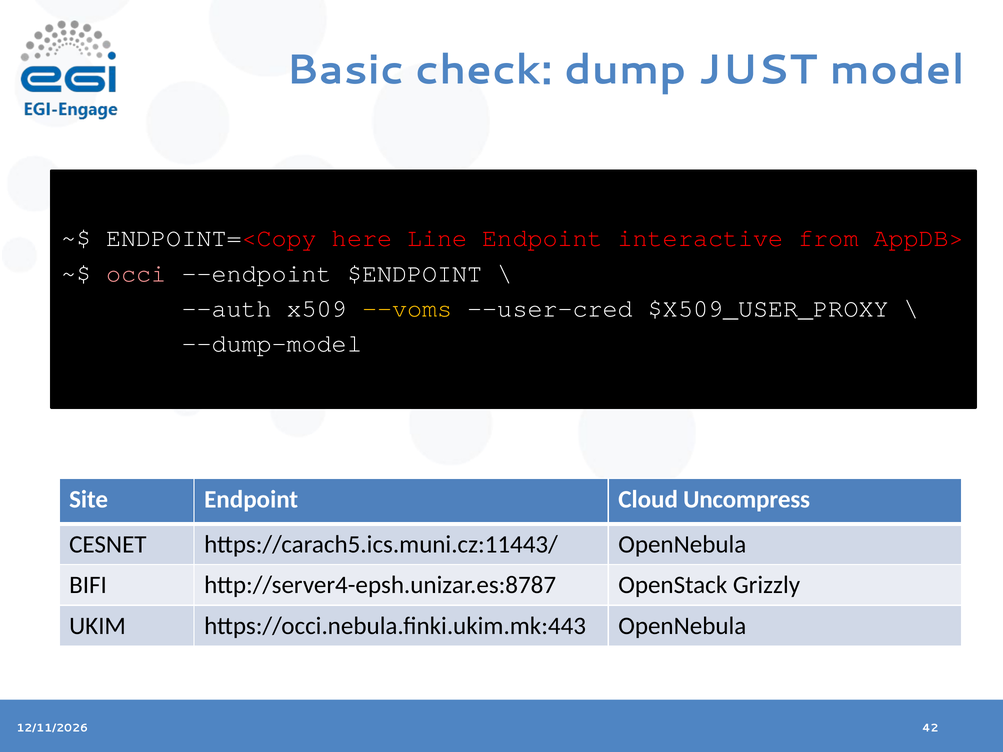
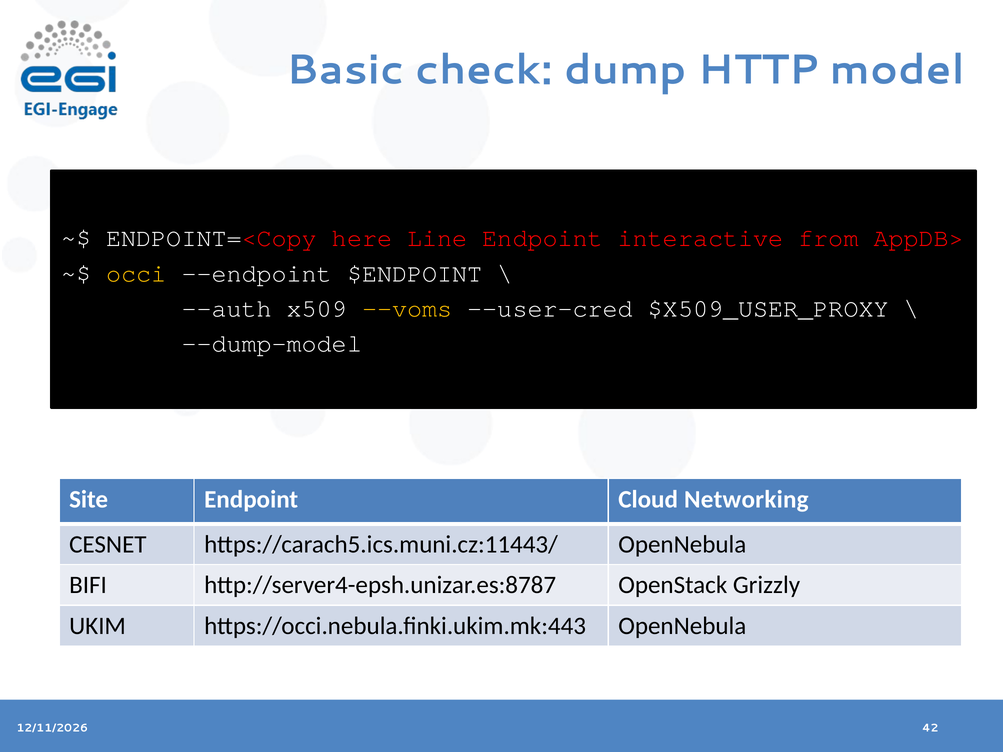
JUST: JUST -> HTTP (759, 70)
occi colour: pink -> yellow (136, 273)
Uncompress: Uncompress -> Networking (746, 499)
